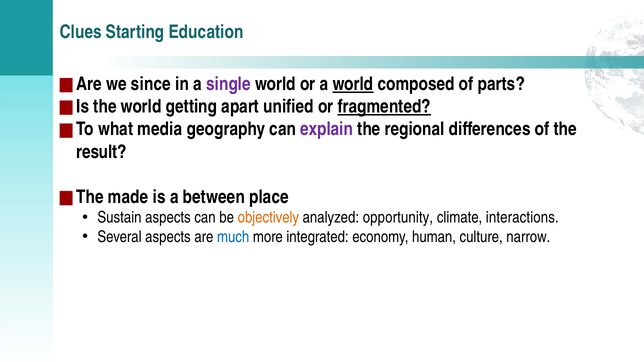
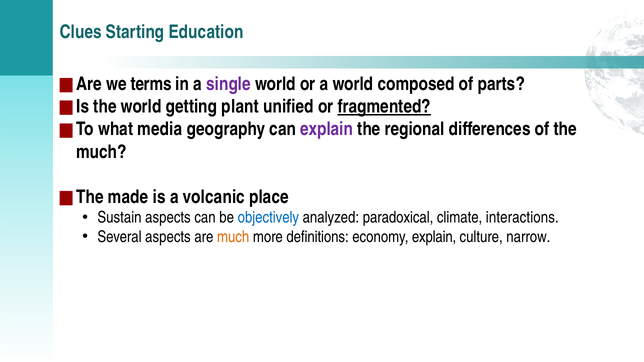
since: since -> terms (151, 84)
world underline: present -> none (353, 84)
apart: apart -> plant (240, 107)
result: result -> much (101, 152)
between: between -> volcanic (214, 197)
objectively colour: orange -> blue (268, 218)
opportunity: opportunity -> paradoxical (398, 218)
much colour: blue -> orange (233, 237)
integrated: integrated -> definitions (318, 237)
economy human: human -> explain (434, 237)
